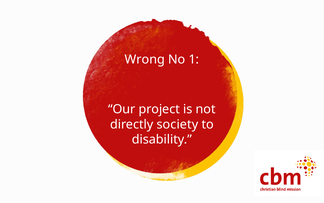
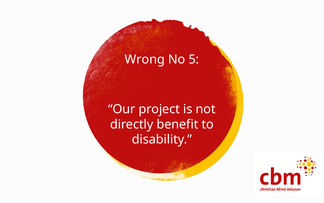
1: 1 -> 5 (194, 59)
society: society -> benefit (177, 124)
